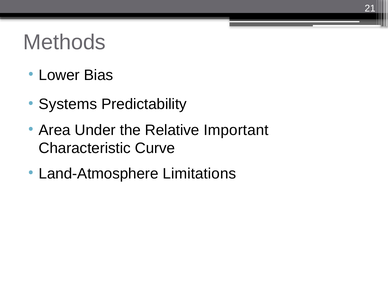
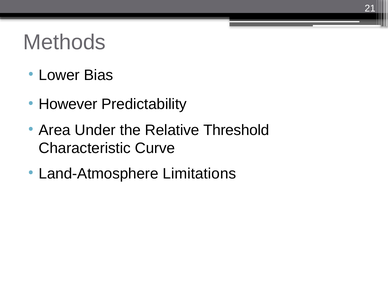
Systems: Systems -> However (68, 104)
Important: Important -> Threshold (236, 130)
